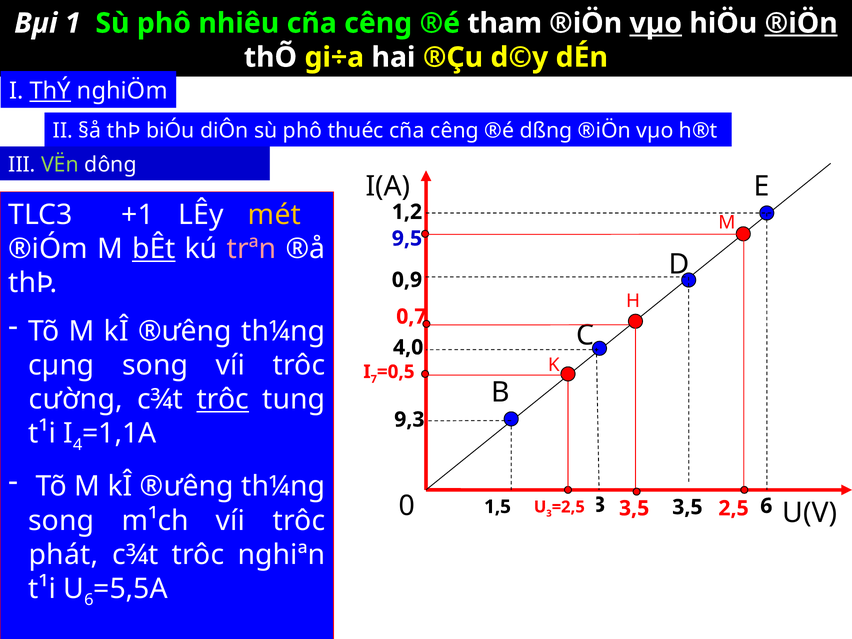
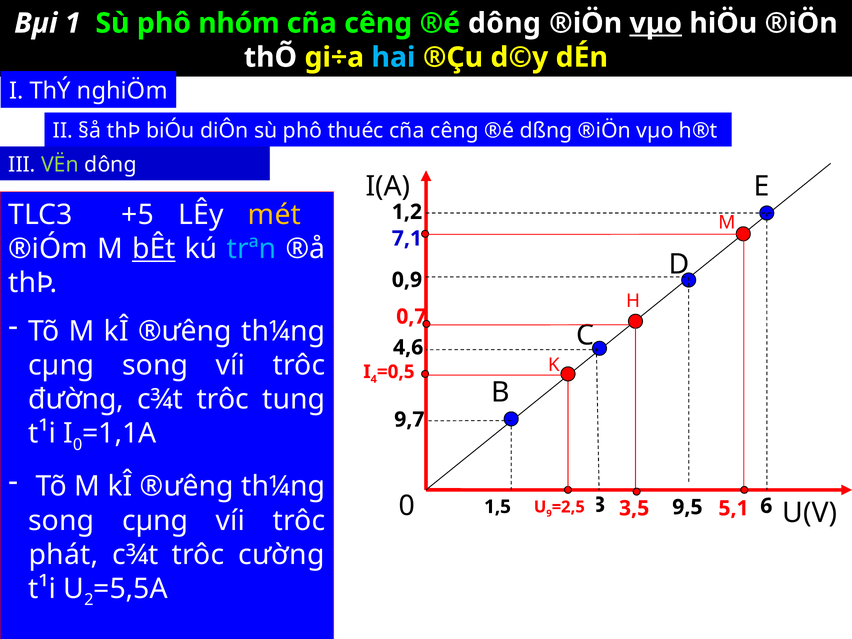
nhiêu: nhiêu -> nhóm (239, 23)
®é tham: tham -> dông (504, 23)
®iÖn underline: present -> none (801, 23)
hai colour: white -> light blue (393, 57)
ThÝ underline: present -> none (50, 91)
+1: +1 -> +5 (138, 215)
9,5: 9,5 -> 7,1 (407, 239)
trªn colour: pink -> light blue (252, 249)
4,0: 4,0 -> 4,6 (408, 347)
7: 7 -> 4 (374, 379)
cường: cường -> đường (76, 400)
trôc underline: present -> none (223, 400)
9,3: 9,3 -> 9,7 (409, 420)
I 4: 4 -> 0 (78, 445)
1,5 3,5: 3,5 -> 9,5 (687, 507)
3: 3 -> 9 (549, 513)
2,5: 2,5 -> 5,1 (734, 508)
song m¹ch: m¹ch -> cµng (155, 521)
nghiªn: nghiªn -> cường (281, 555)
6: 6 -> 2 (89, 600)
